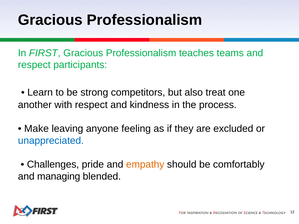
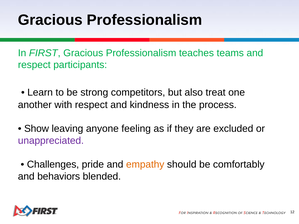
Make: Make -> Show (37, 129)
unappreciated colour: blue -> purple (51, 141)
managing: managing -> behaviors (59, 177)
